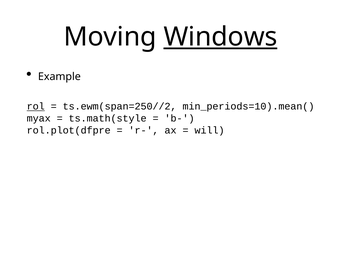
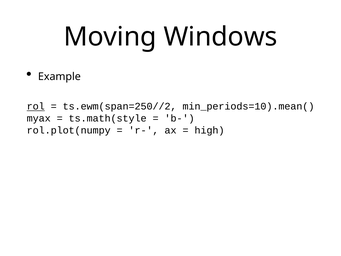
Windows underline: present -> none (220, 37)
rol.plot(dfpre: rol.plot(dfpre -> rol.plot(numpy (69, 130)
will: will -> high (210, 130)
